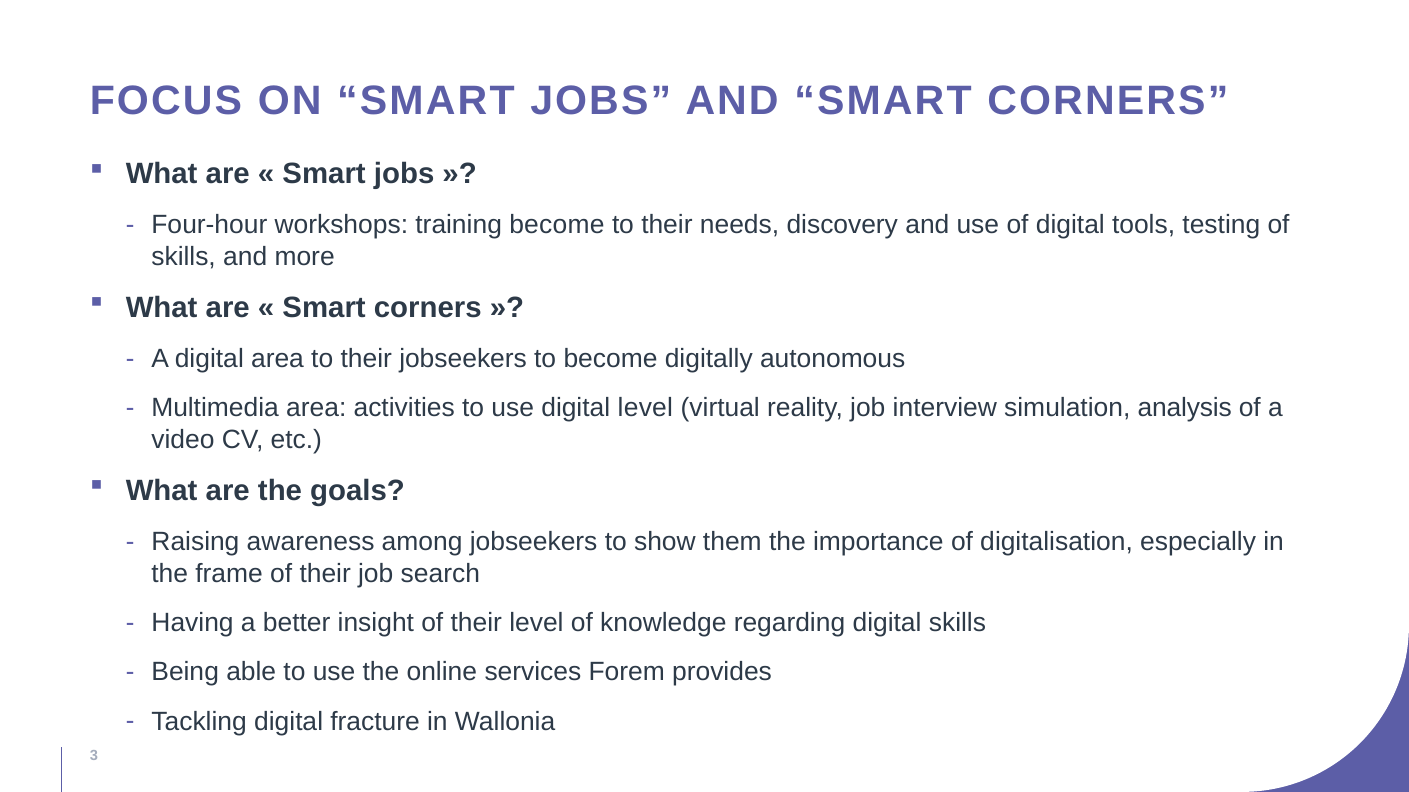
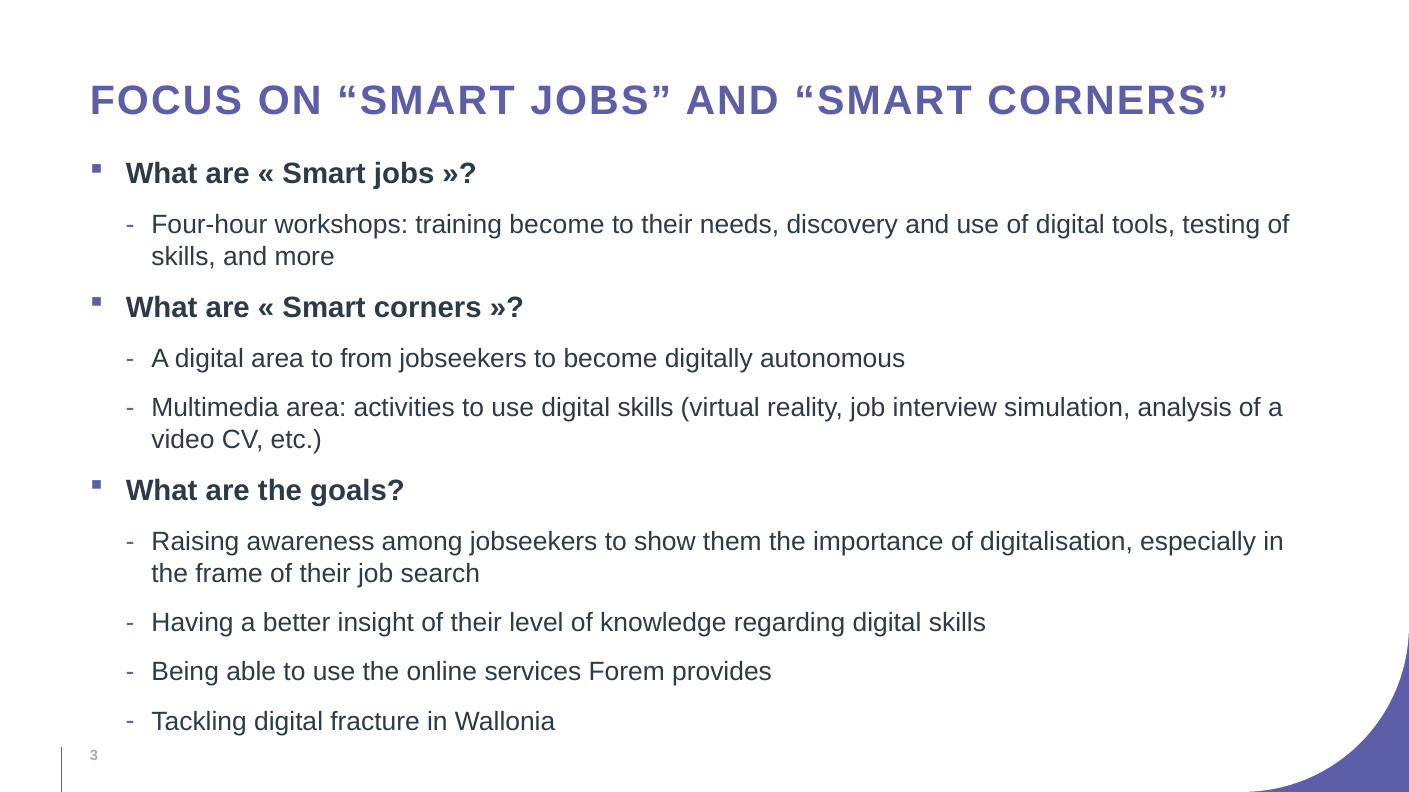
area to their: their -> from (366, 359)
use digital level: level -> skills (646, 408)
